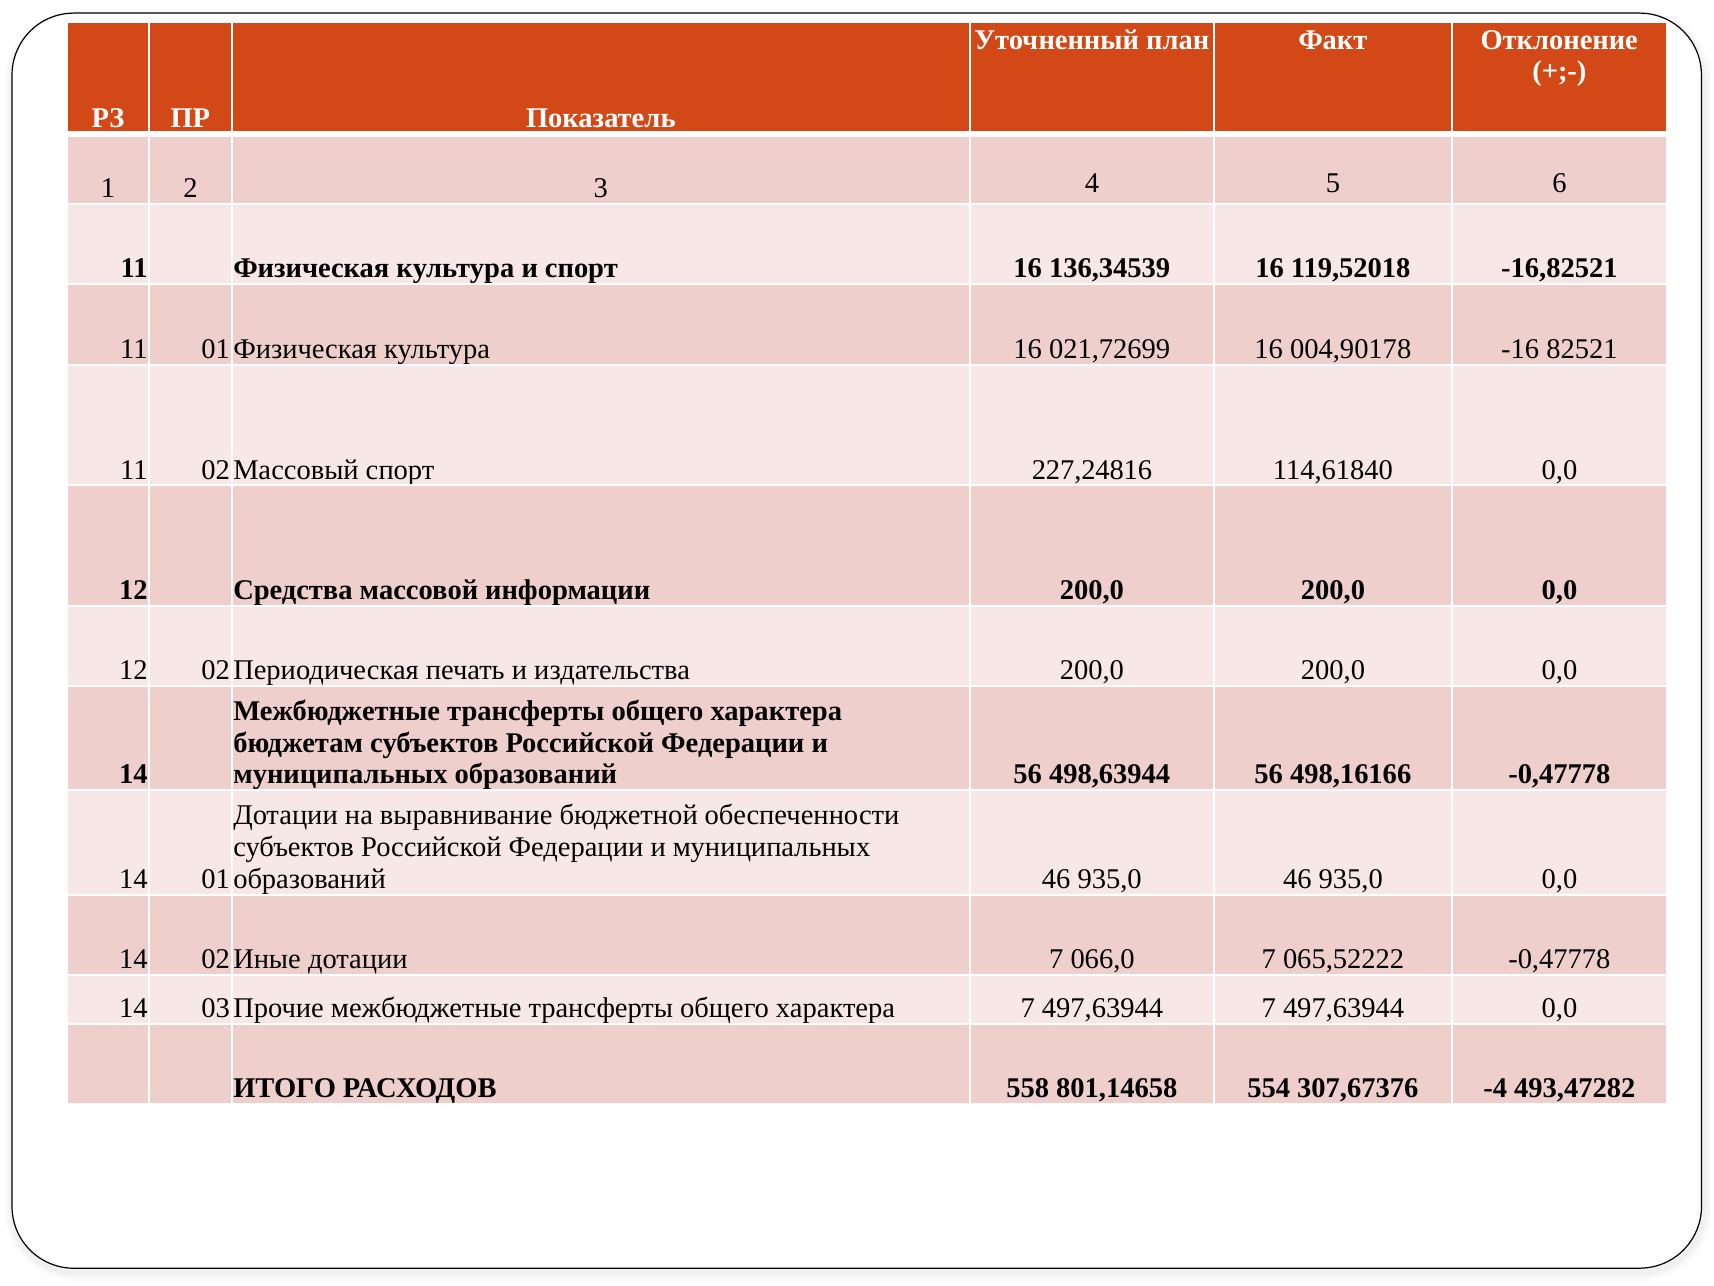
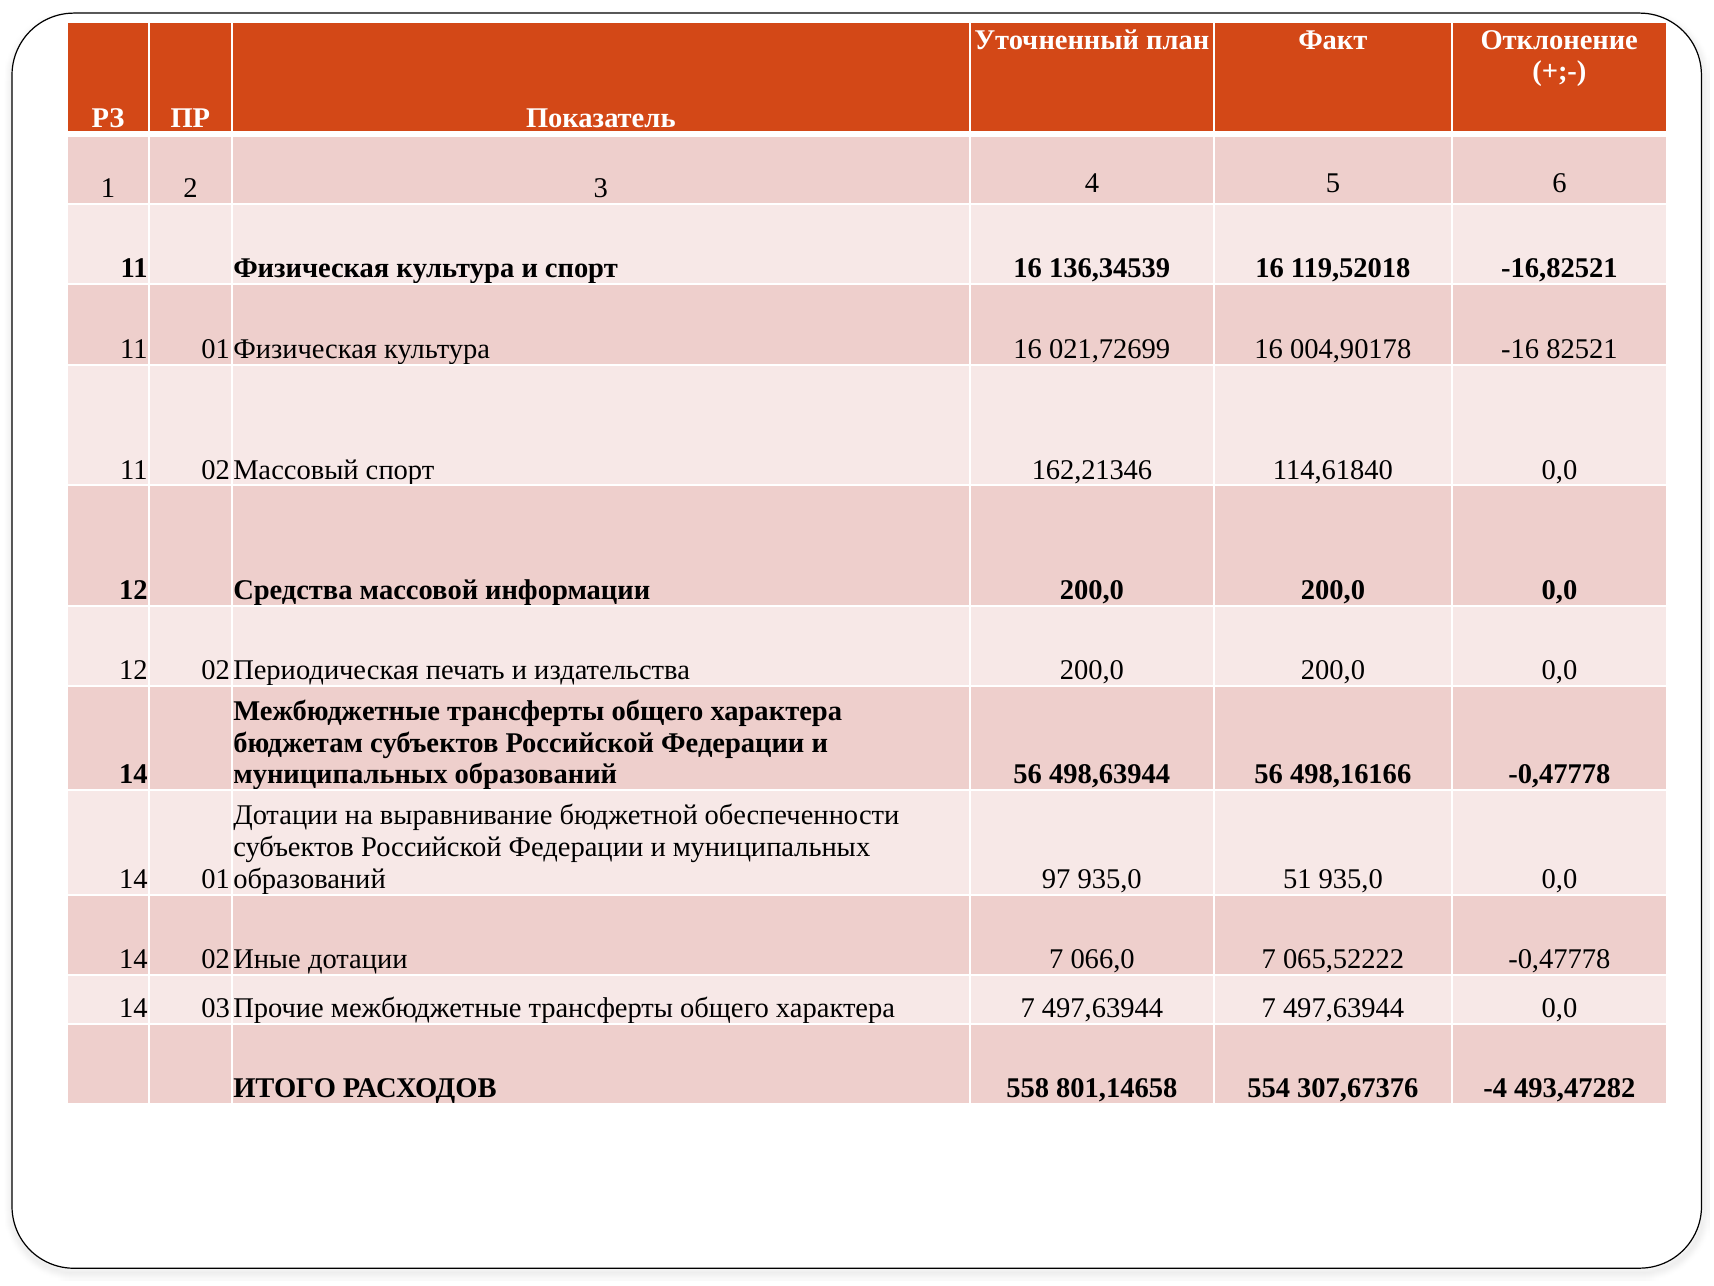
227,24816: 227,24816 -> 162,21346 (1092, 469)
образований 46: 46 -> 97 (1056, 879)
935,0 46: 46 -> 51 (1297, 879)
